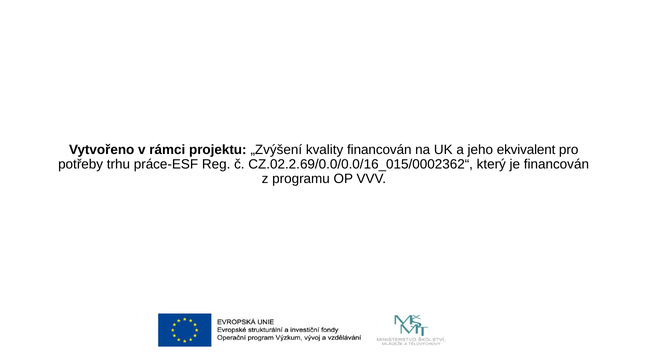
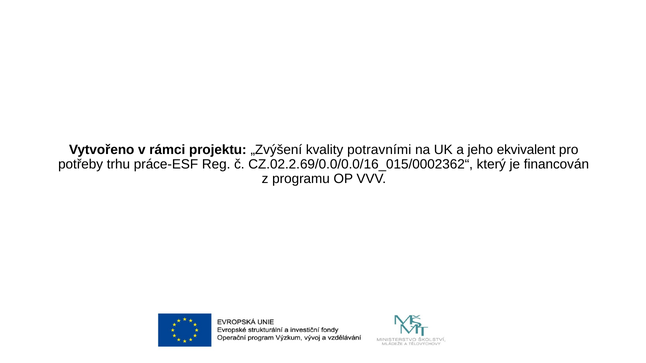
kvality financován: financován -> potravními (379, 150)
